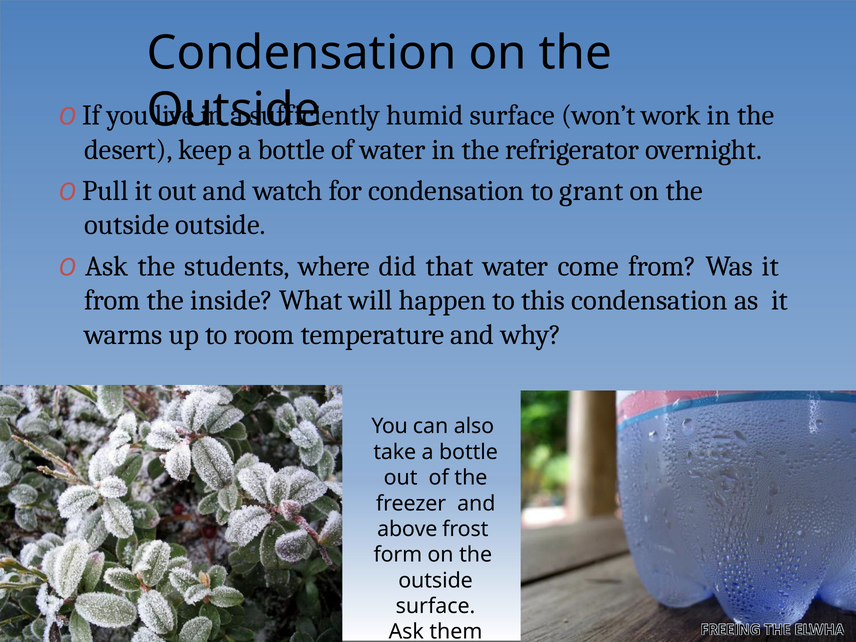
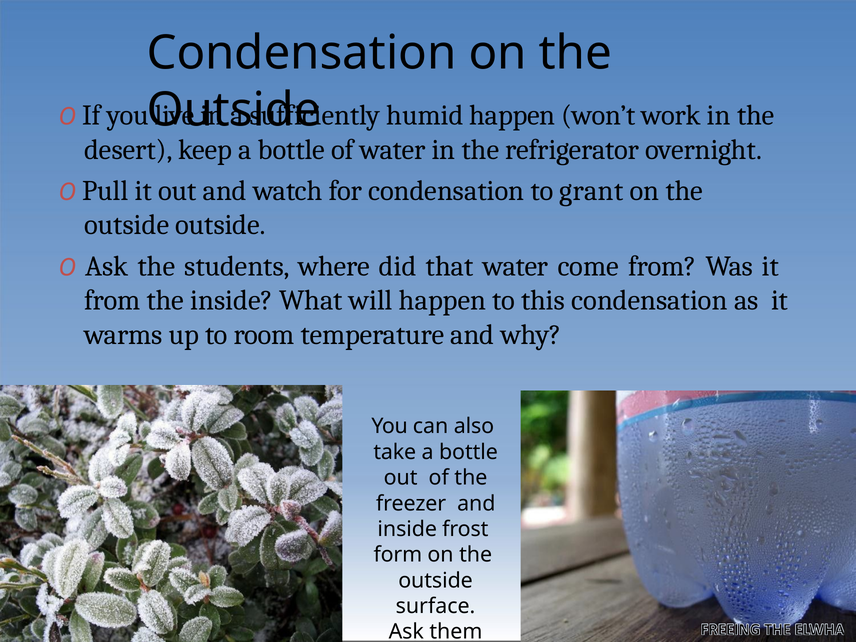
humid surface: surface -> happen (512, 115)
above: above -> inside (407, 529)
